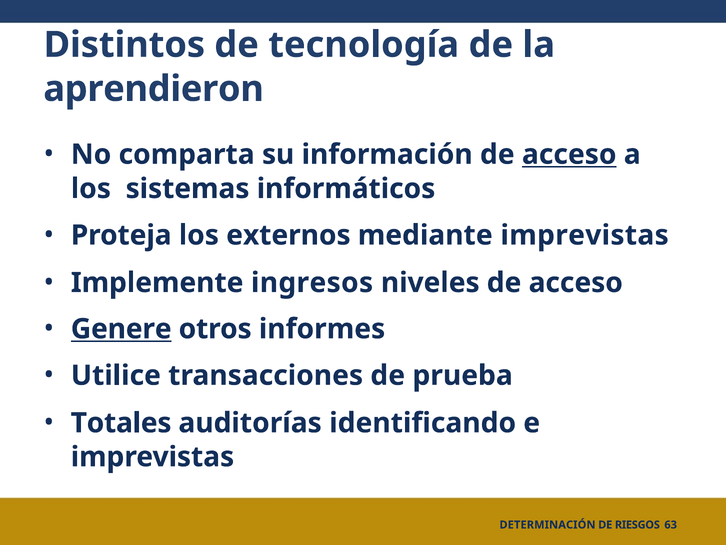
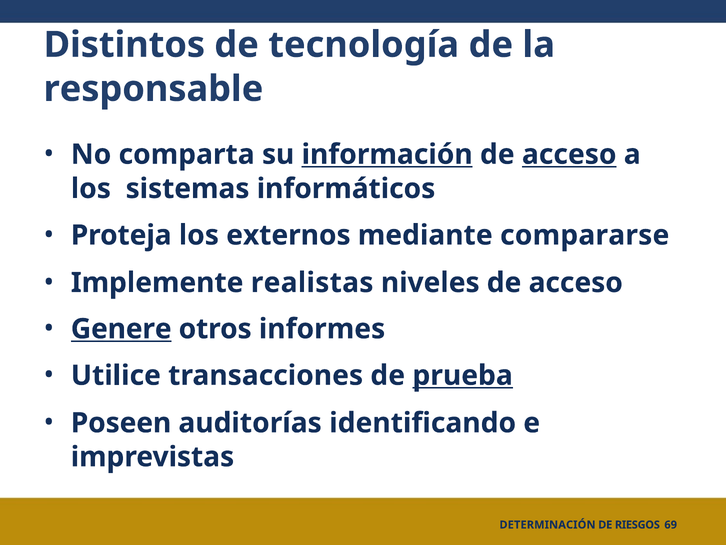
aprendieron: aprendieron -> responsable (153, 89)
información underline: none -> present (387, 154)
mediante imprevistas: imprevistas -> compararse (585, 235)
ingresos: ingresos -> realistas (312, 282)
prueba underline: none -> present (463, 375)
Totales: Totales -> Poseen (121, 423)
63: 63 -> 69 (671, 524)
